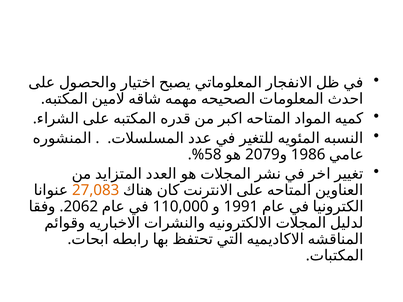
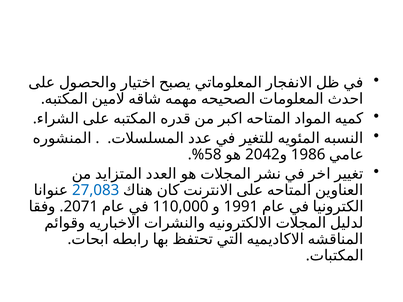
2079: 2079 -> 2042 (262, 154)
27,083 colour: orange -> blue (96, 190)
2062: 2062 -> 2071 (81, 207)
